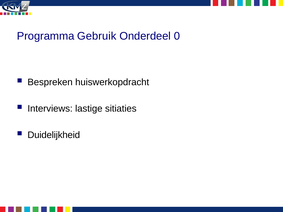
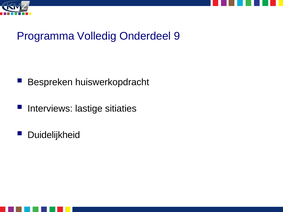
Gebruik: Gebruik -> Volledig (97, 36)
0: 0 -> 9 (177, 36)
